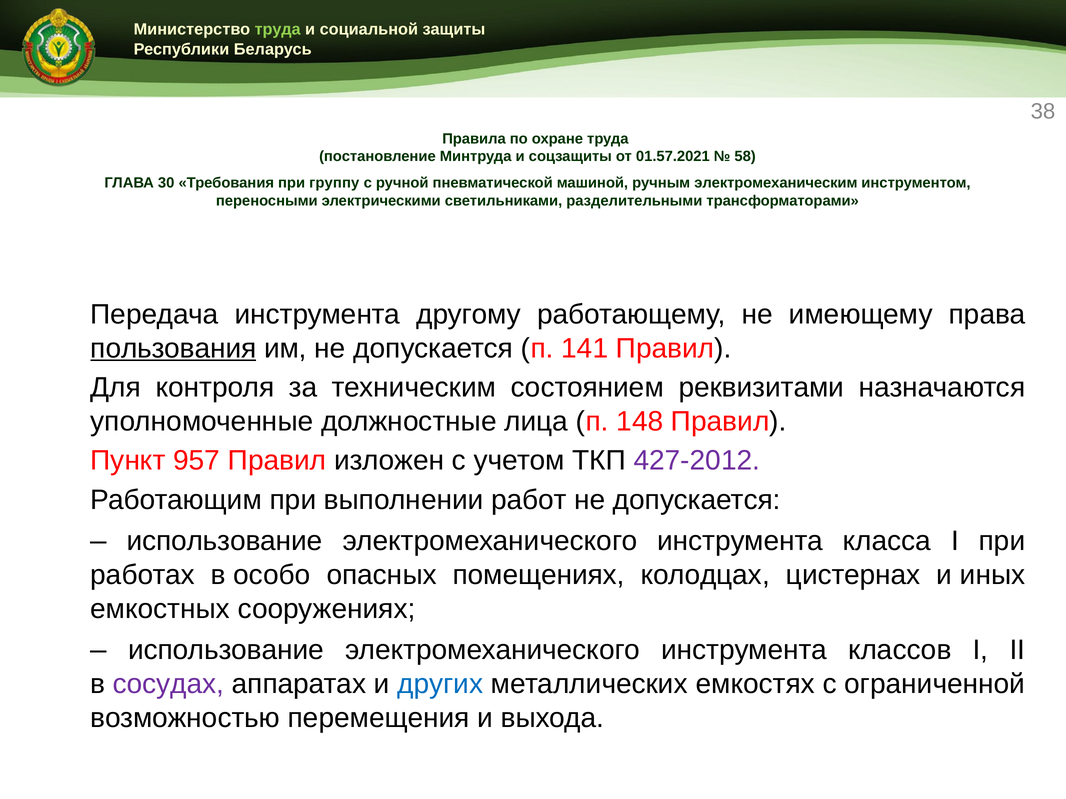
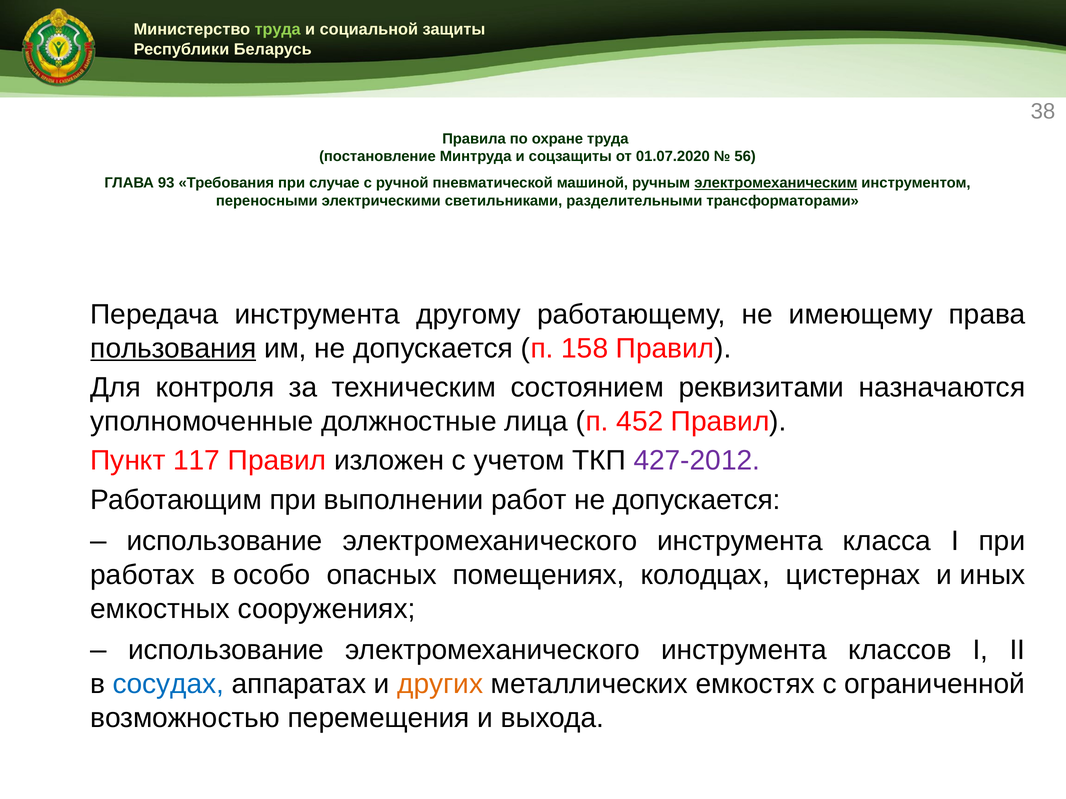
01.57.2021: 01.57.2021 -> 01.07.2020 (673, 157)
58: 58 -> 56 (745, 157)
30: 30 -> 93 (166, 183)
группу: группу -> случае (334, 183)
электромеханическим underline: none -> present (776, 183)
141: 141 -> 158 (585, 348)
148: 148 -> 452 (640, 422)
957: 957 -> 117 (197, 461)
сосудах colour: purple -> blue (168, 684)
других colour: blue -> orange (440, 684)
